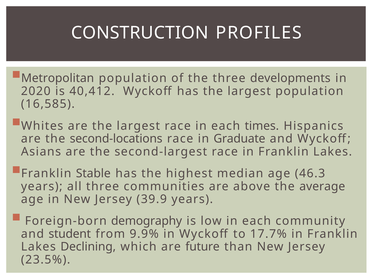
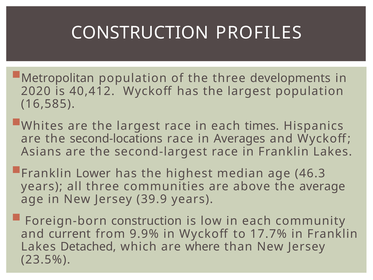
Graduate: Graduate -> Averages (239, 139)
Stable: Stable -> Lower (93, 173)
Foreign-born demography: demography -> construction (146, 221)
student: student -> current (70, 234)
Declining: Declining -> Detached (88, 247)
future: future -> where (203, 247)
